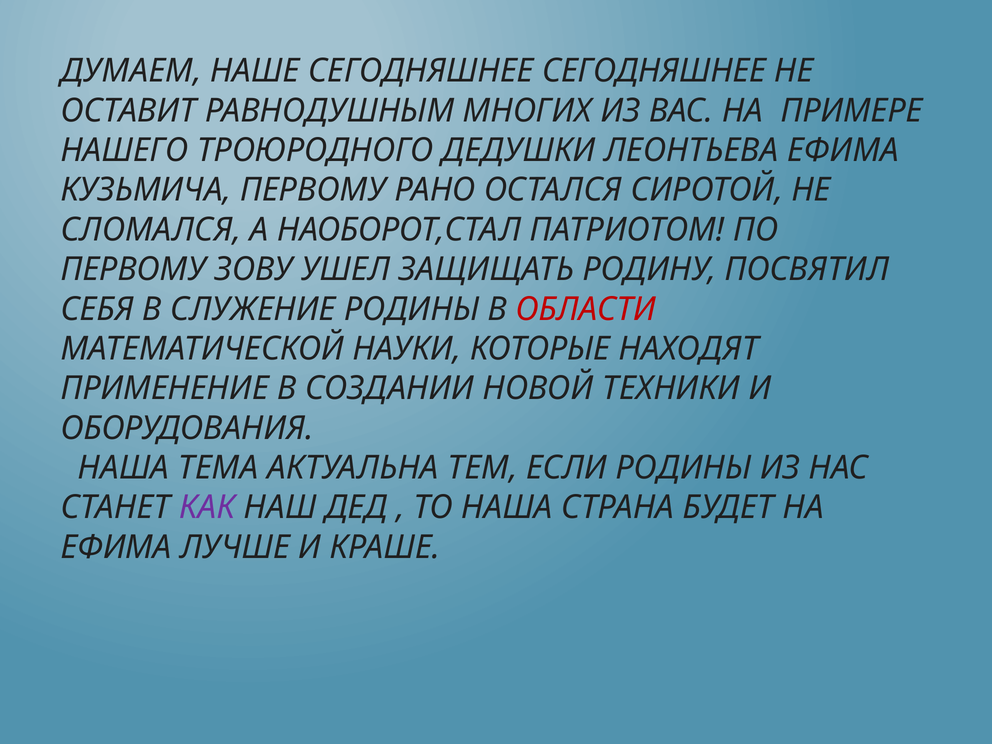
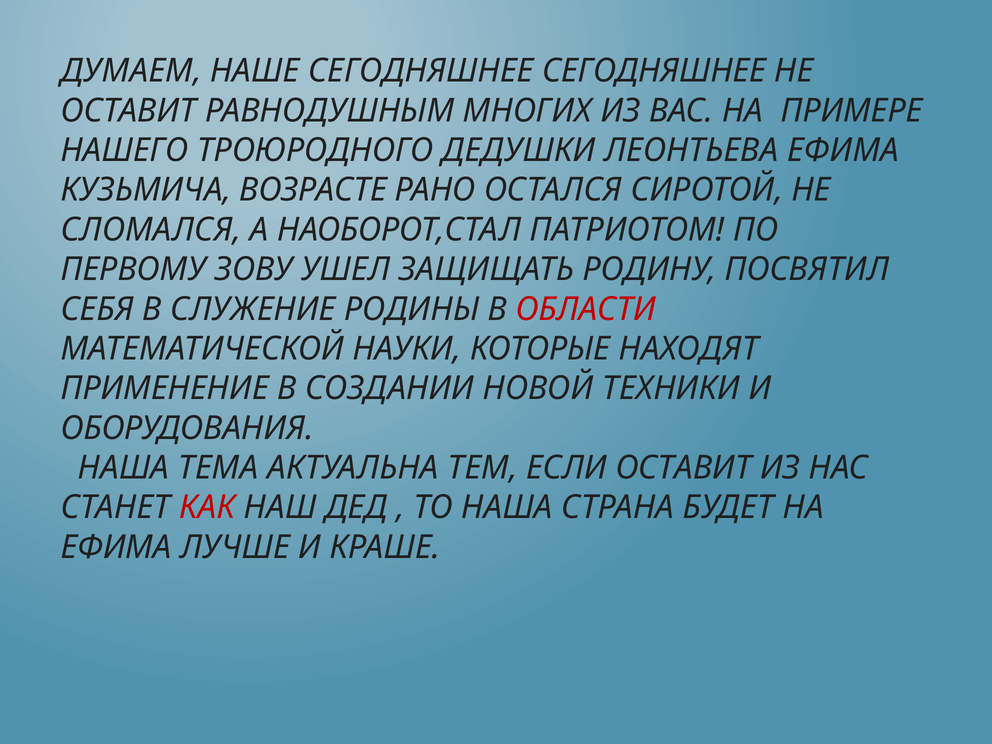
КУЗЬМИЧА ПЕРВОМУ: ПЕРВОМУ -> ВОЗРАСТЕ (313, 190)
ЕСЛИ РОДИНЫ: РОДИНЫ -> ОСТАВИТ (684, 468)
КАК colour: purple -> red (207, 508)
